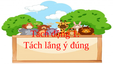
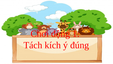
Tách: Tách -> Chơi (40, 34)
lắng: lắng -> kích (53, 45)
